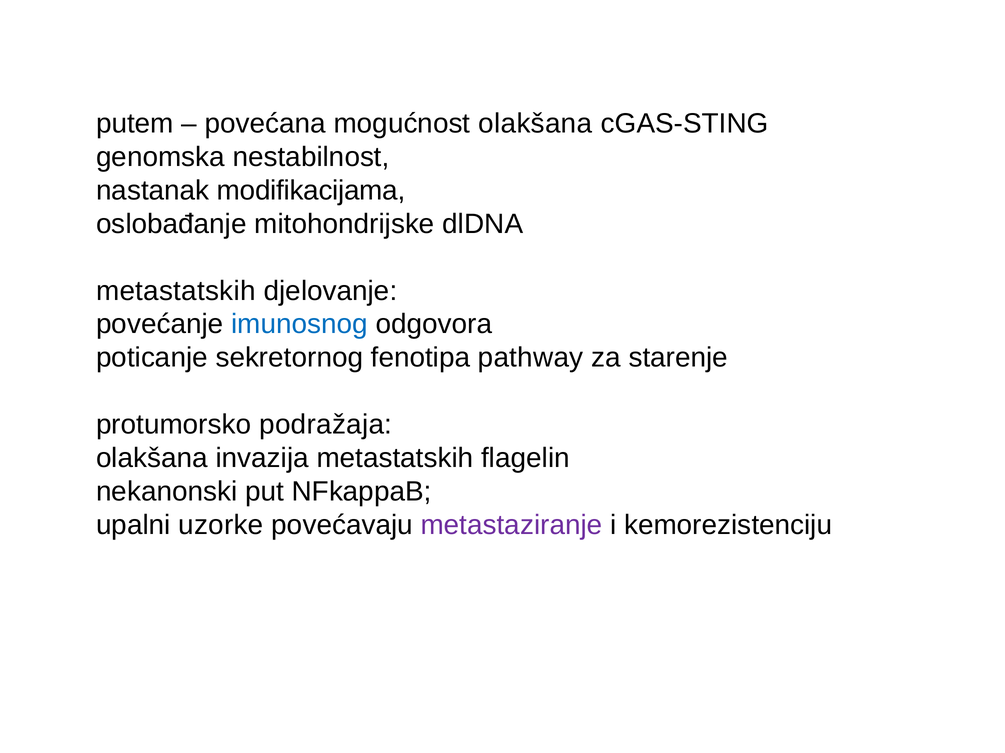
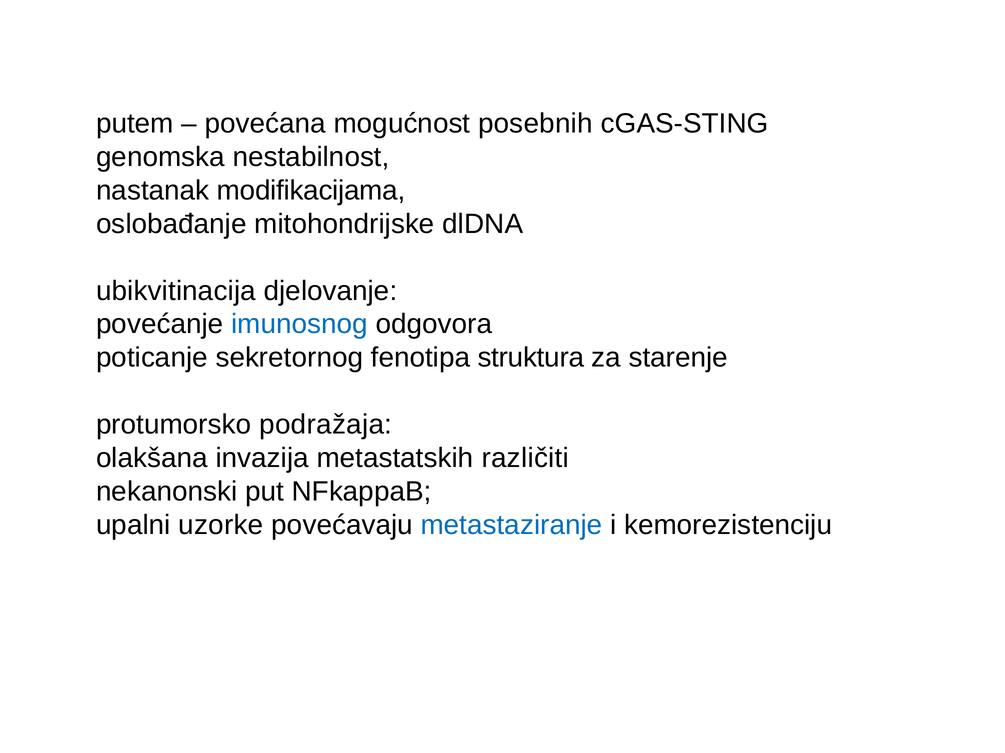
mogućnost olakšana: olakšana -> posebnih (535, 124)
metastatskih: metastatskih -> ubikvitinacija (176, 291)
pathway: pathway -> struktura (531, 358)
flagelin: flagelin -> različiti (525, 459)
metastaziranje colour: purple -> blue (512, 526)
